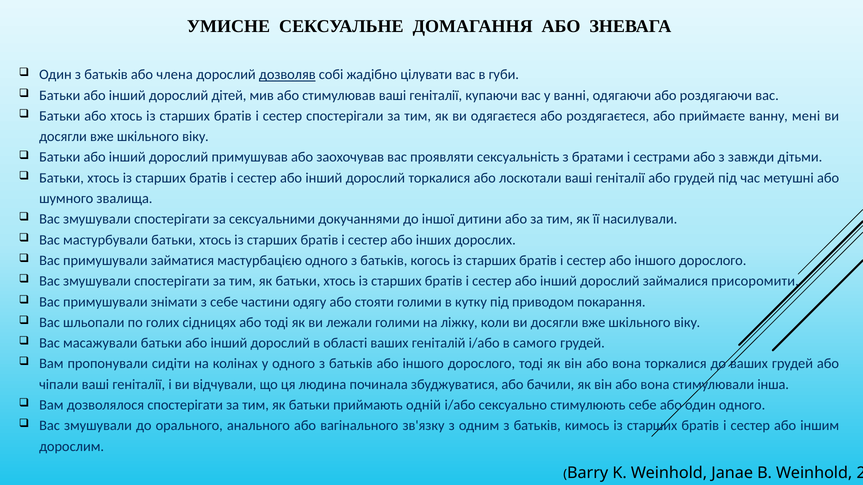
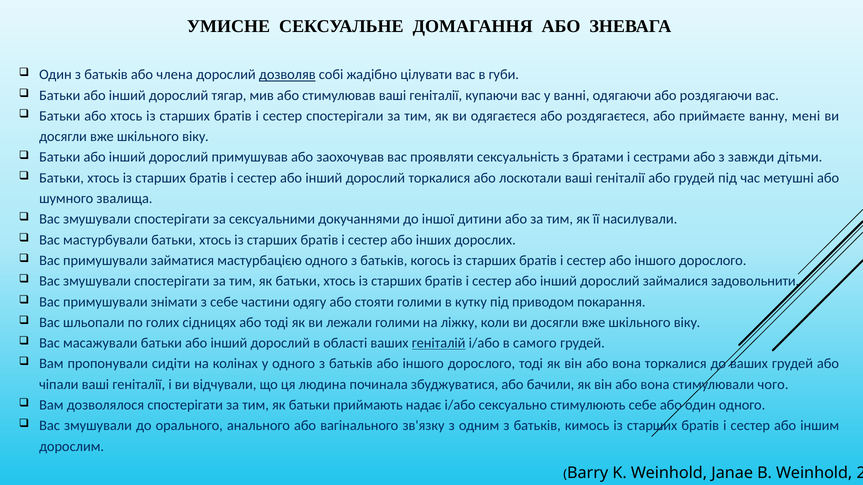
дітей: дітей -> тягар (229, 95)
присоромити: присоромити -> задовольнити (755, 281)
геніталій underline: none -> present (439, 343)
інша: інша -> чого (773, 385)
одній: одній -> надає (424, 405)
